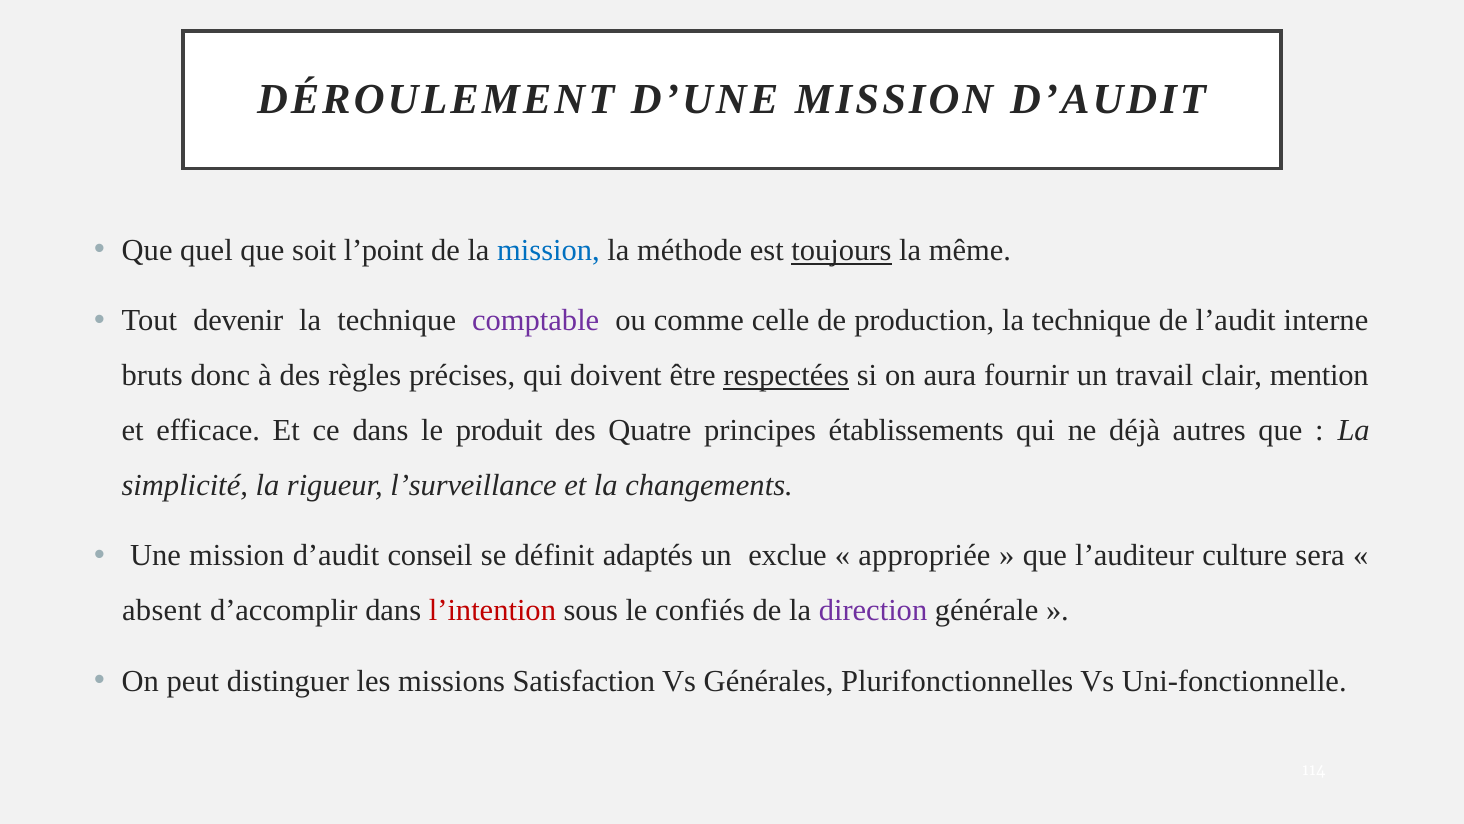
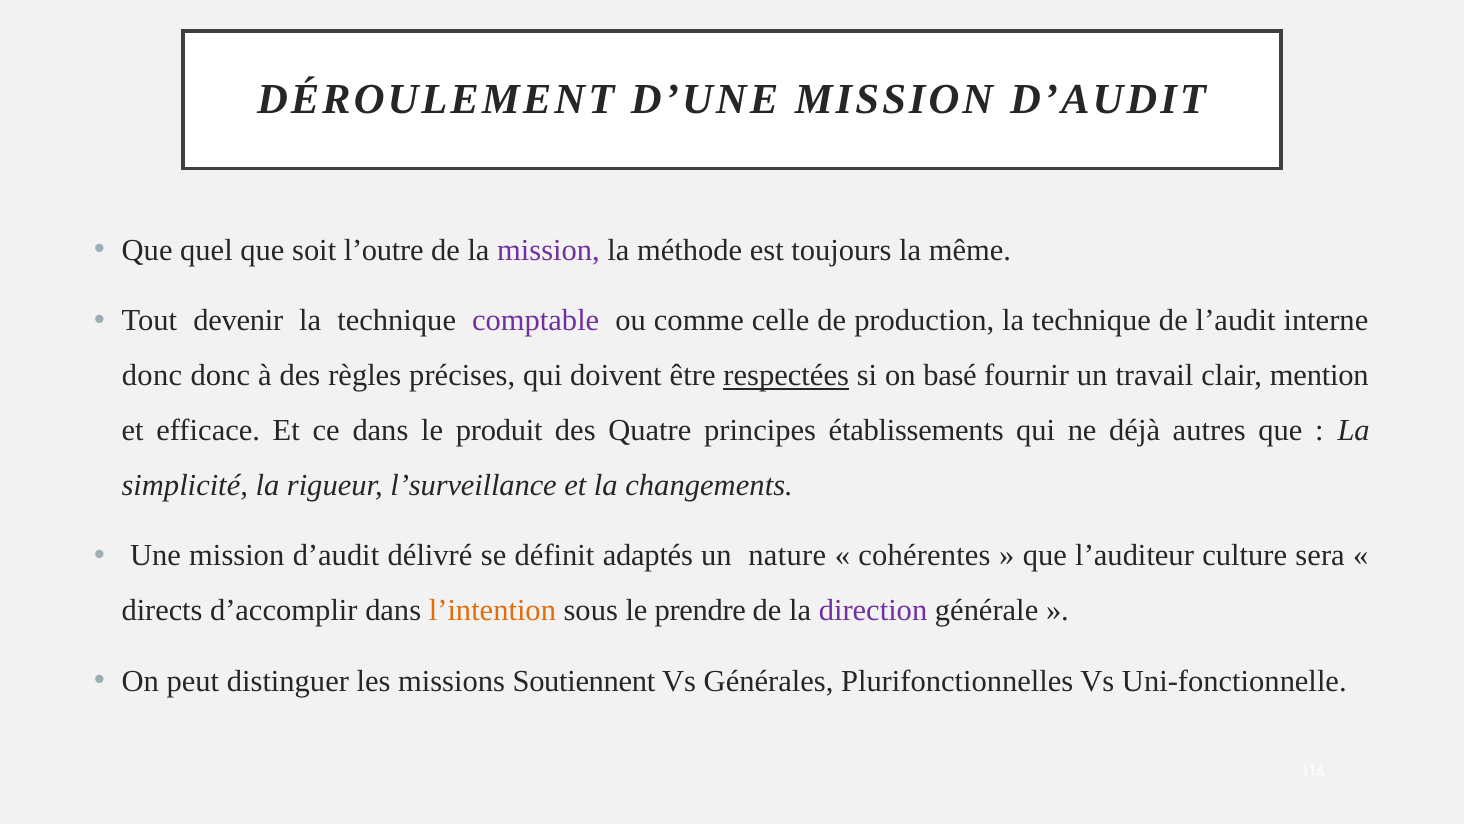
l’point: l’point -> l’outre (384, 250)
mission colour: blue -> purple (549, 250)
toujours underline: present -> none (841, 250)
bruts: bruts -> donc (152, 376)
aura: aura -> basé (950, 376)
conseil: conseil -> délivré (430, 555)
exclue: exclue -> nature (787, 555)
appropriée: appropriée -> cohérentes (924, 555)
absent: absent -> directs (162, 610)
l’intention colour: red -> orange (492, 610)
confiés: confiés -> prendre (700, 610)
Satisfaction: Satisfaction -> Soutiennent (584, 681)
